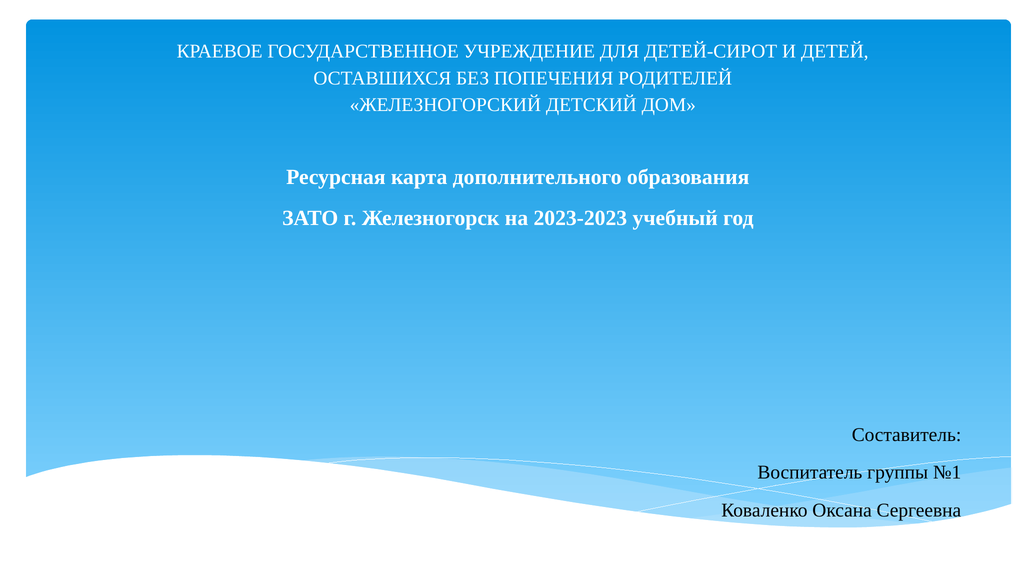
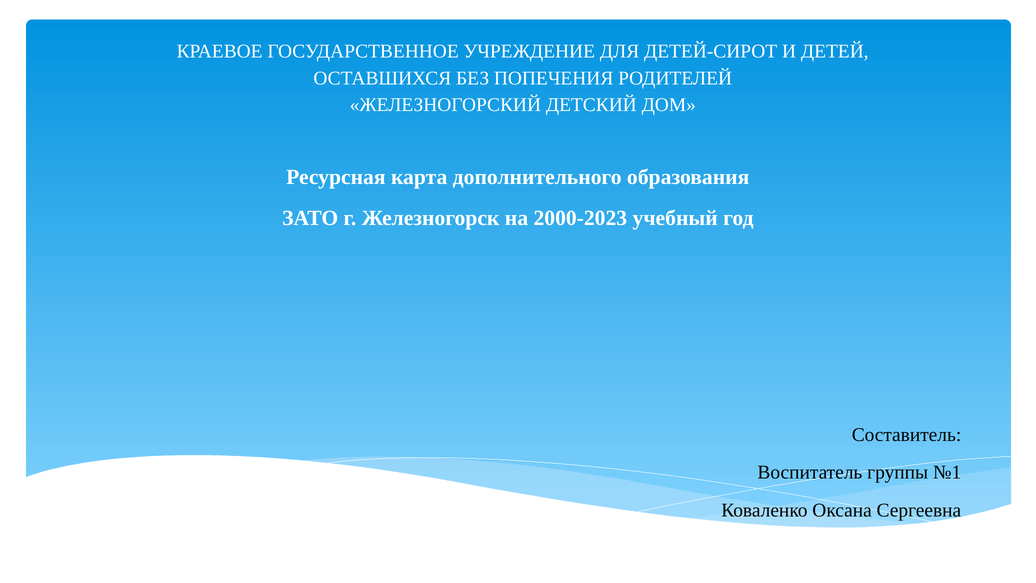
2023-2023: 2023-2023 -> 2000-2023 (580, 218)
